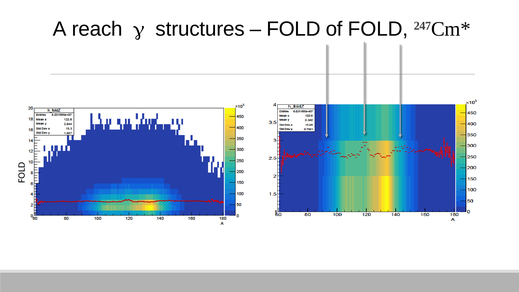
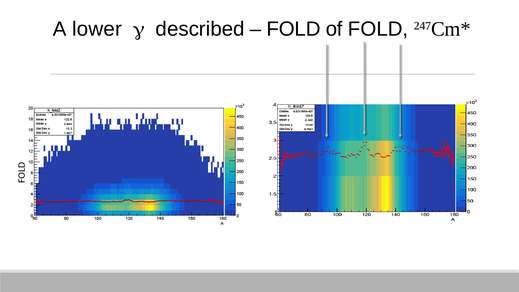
reach: reach -> lower (97, 29)
structures: structures -> described (200, 29)
